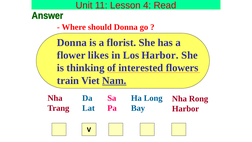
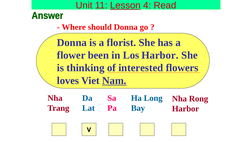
Lesson underline: none -> present (125, 5)
likes: likes -> been (98, 55)
train: train -> loves (68, 80)
